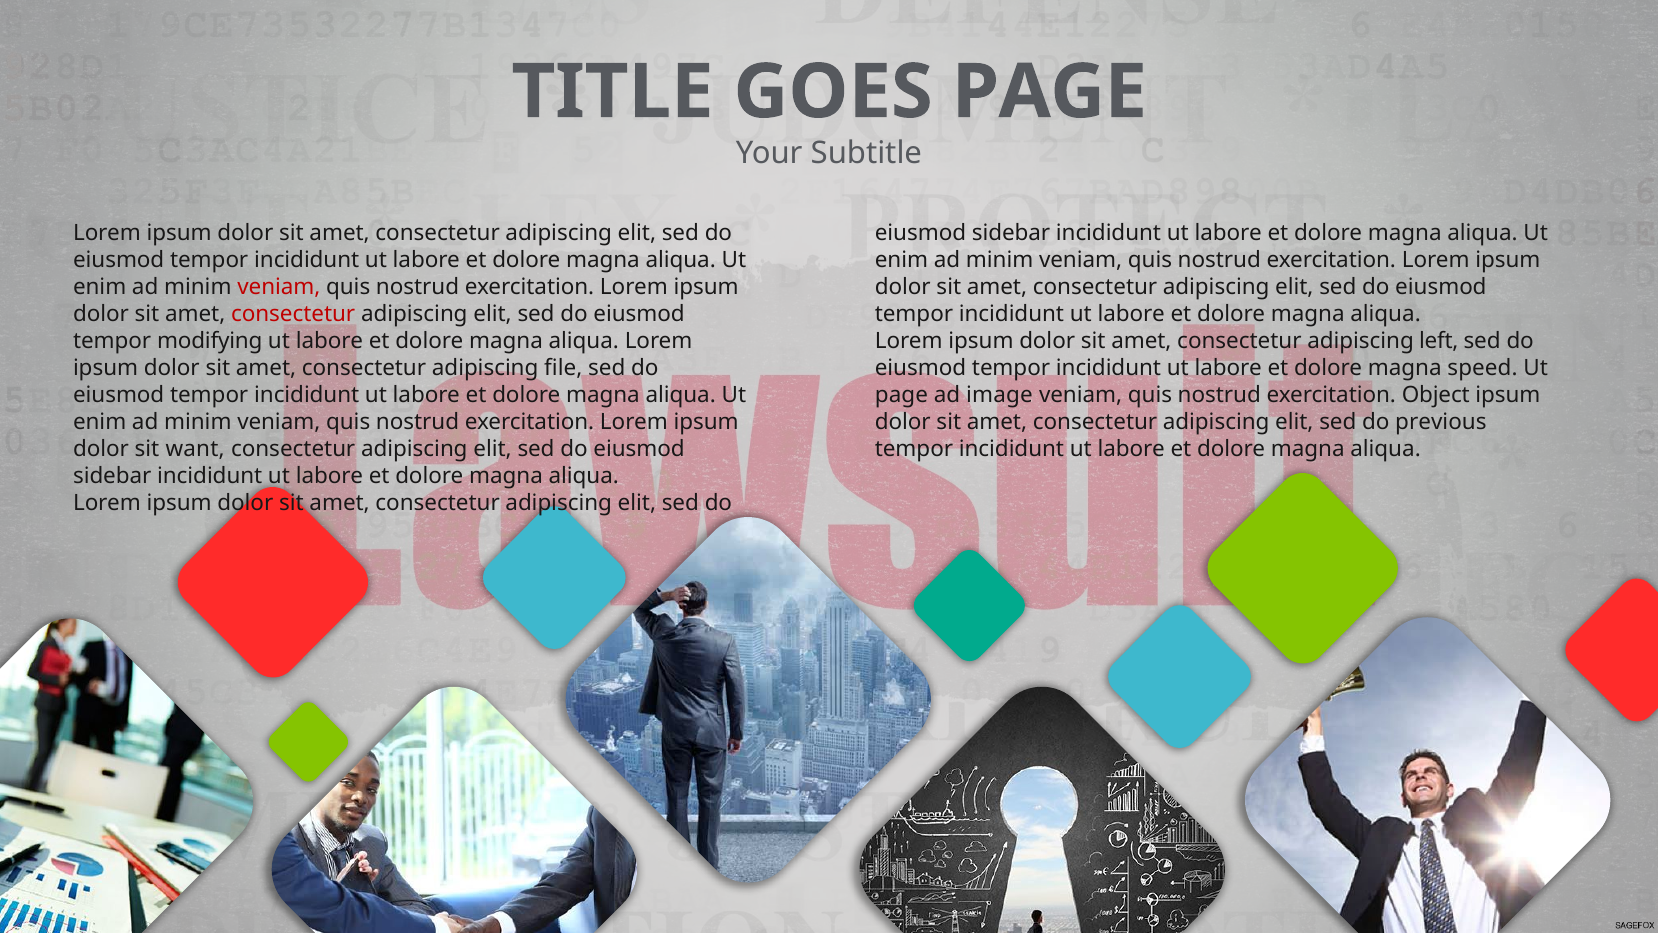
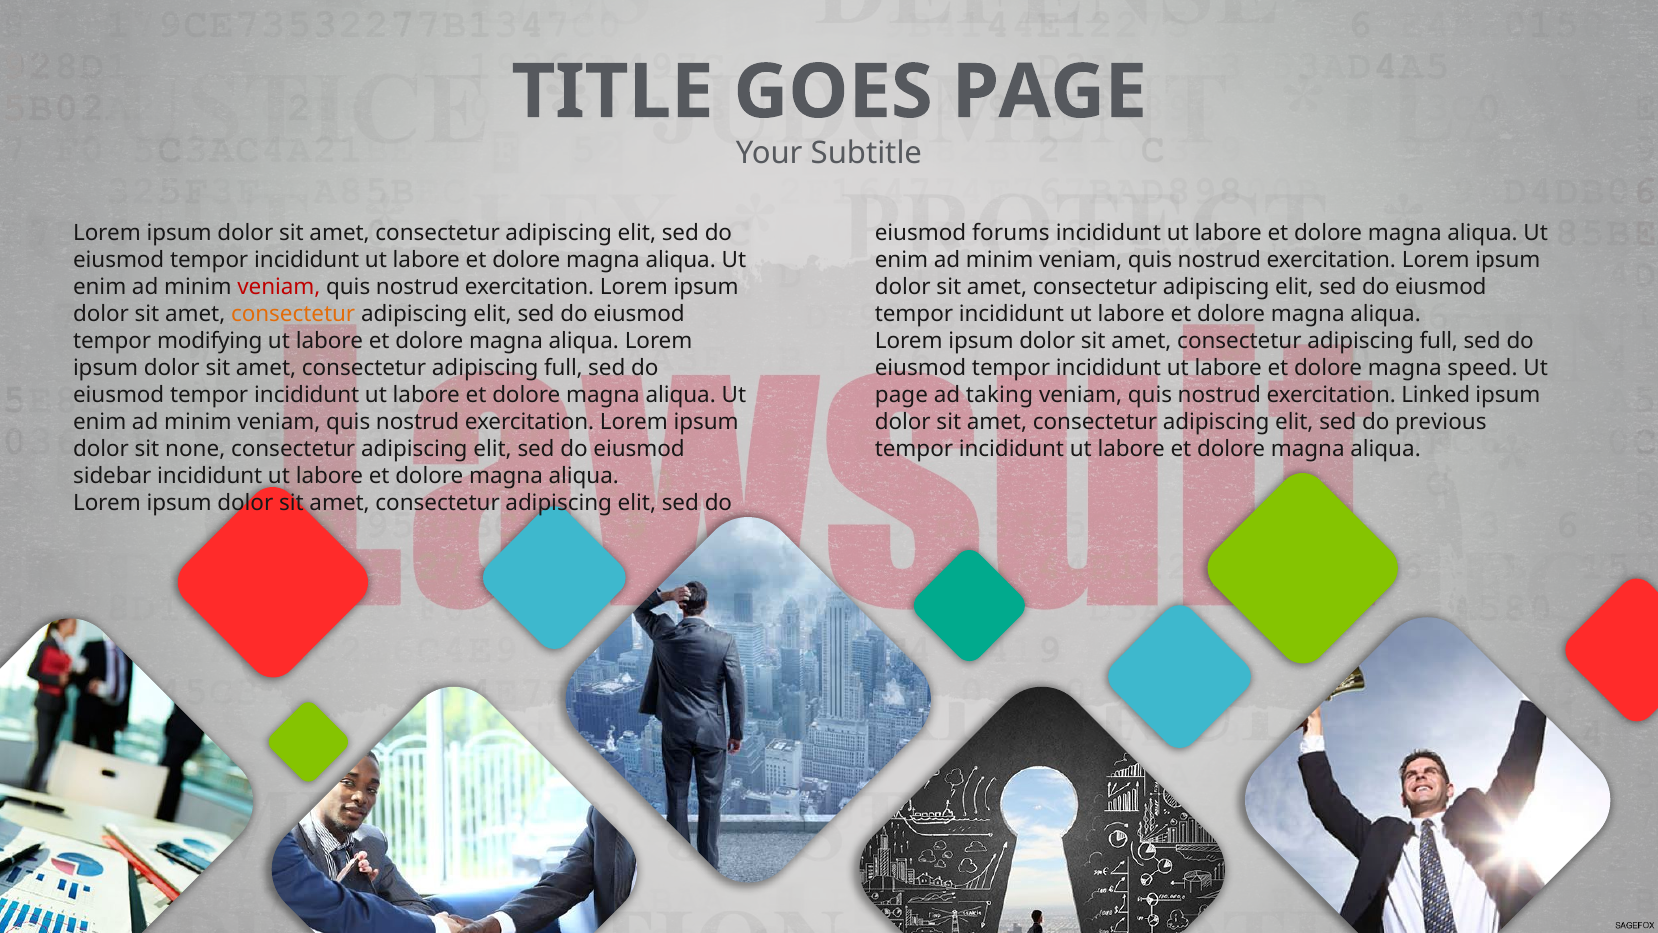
sidebar: sidebar -> forums (1011, 233)
consectetur colour: red -> orange (293, 314)
left: left -> full (1439, 341)
file: file -> full (563, 368)
image: image -> taking (1000, 395)
Object: Object -> Linked (1436, 395)
want: want -> none (195, 449)
